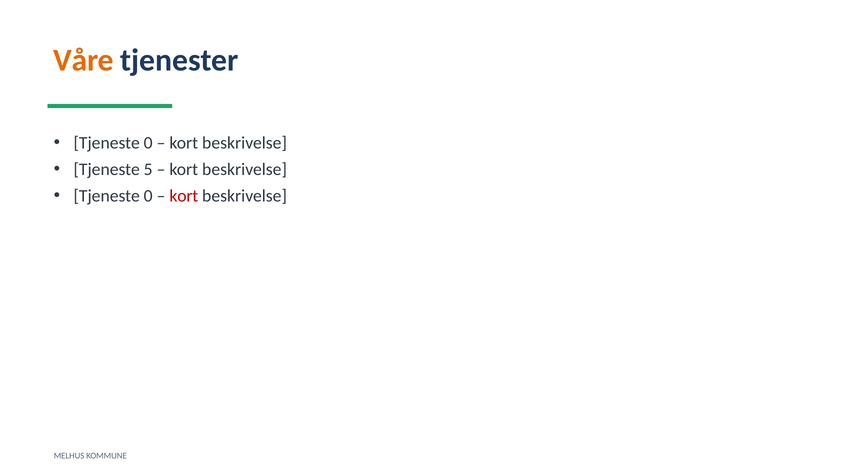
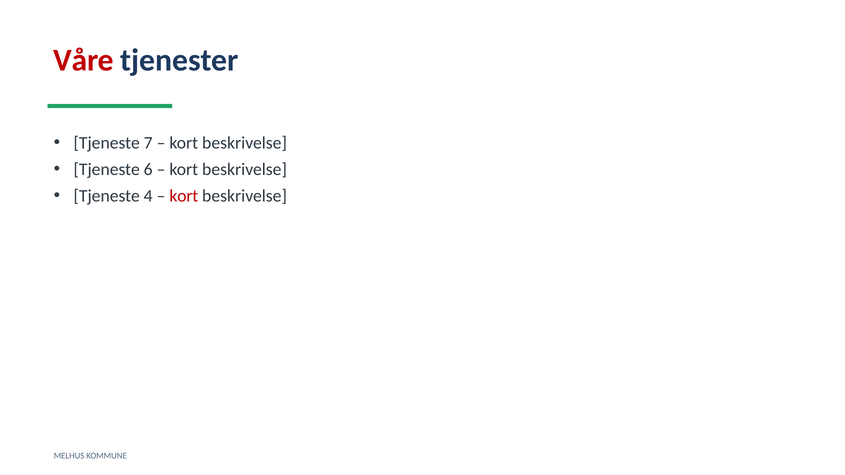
Våre colour: orange -> red (84, 60)
0: 0 -> 7 (148, 143)
5: 5 -> 6 (148, 170)
0: 0 -> 4 (148, 196)
